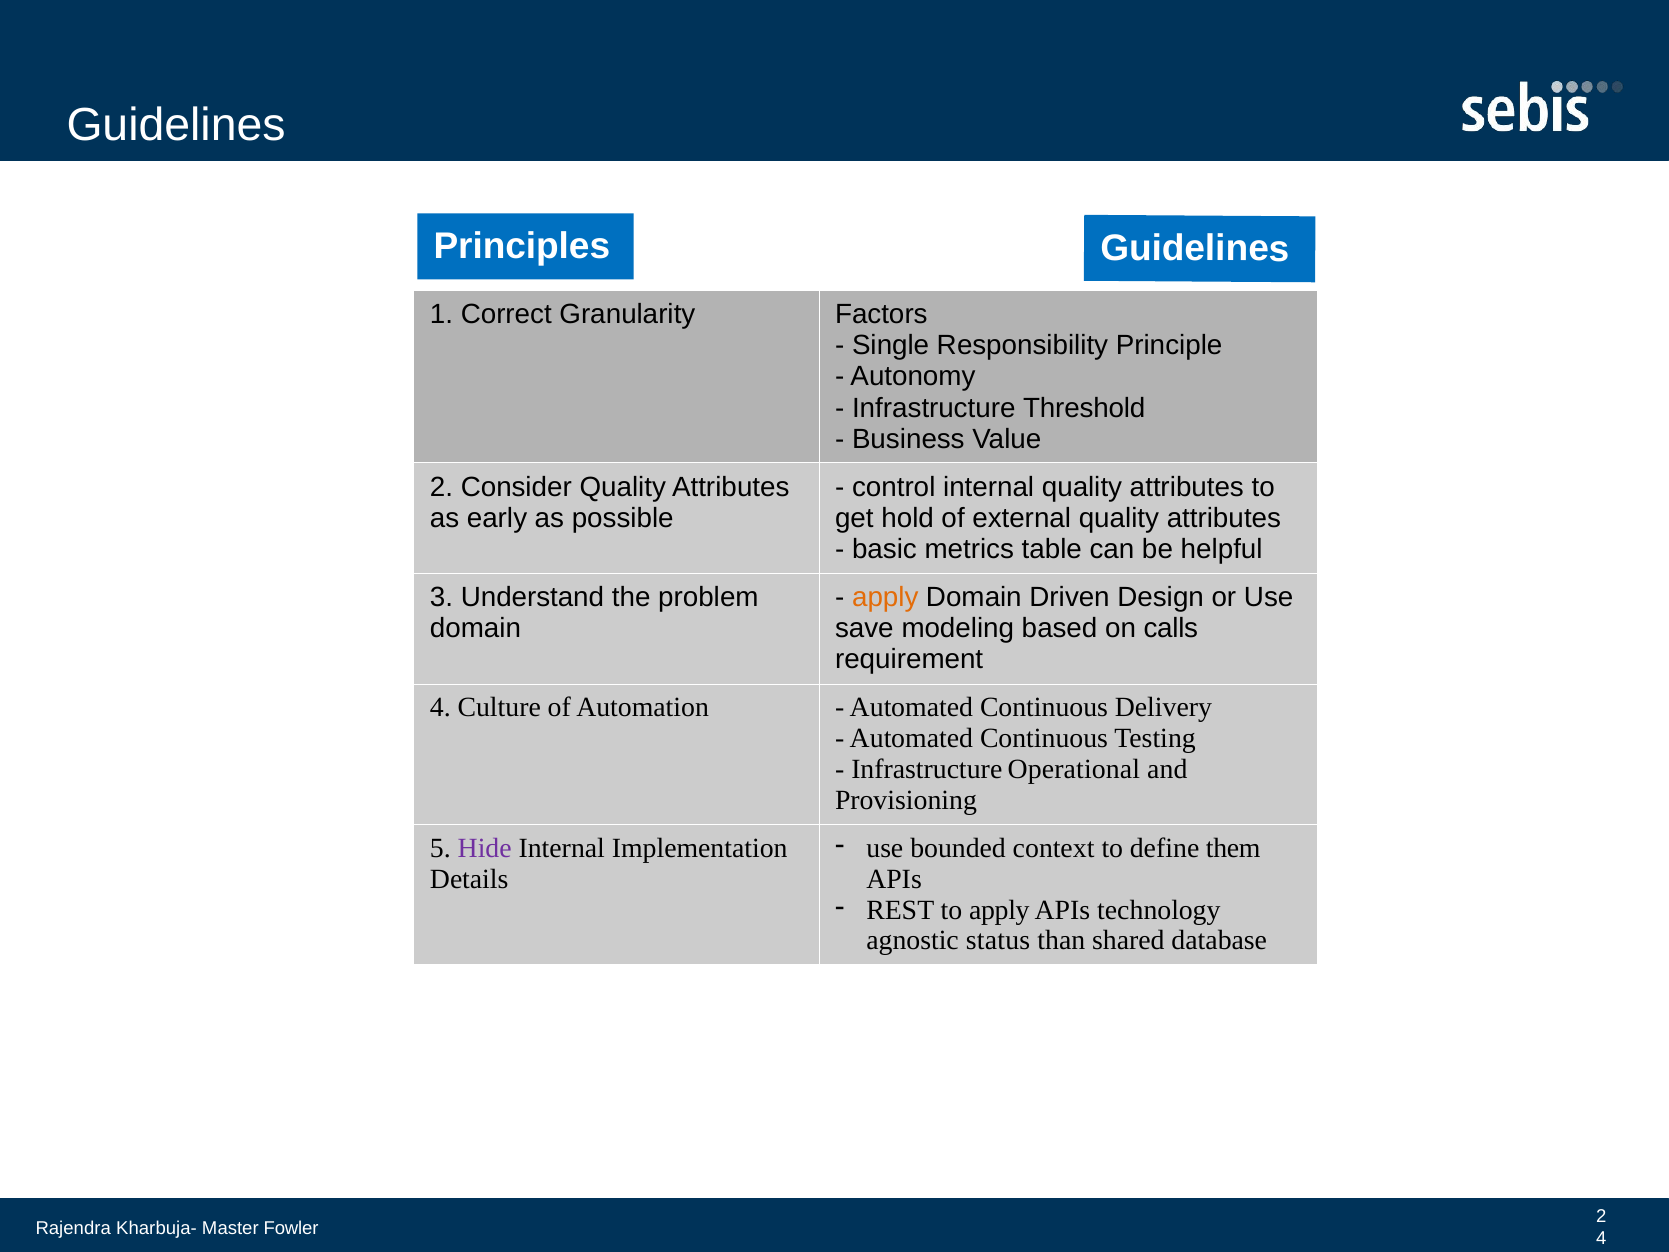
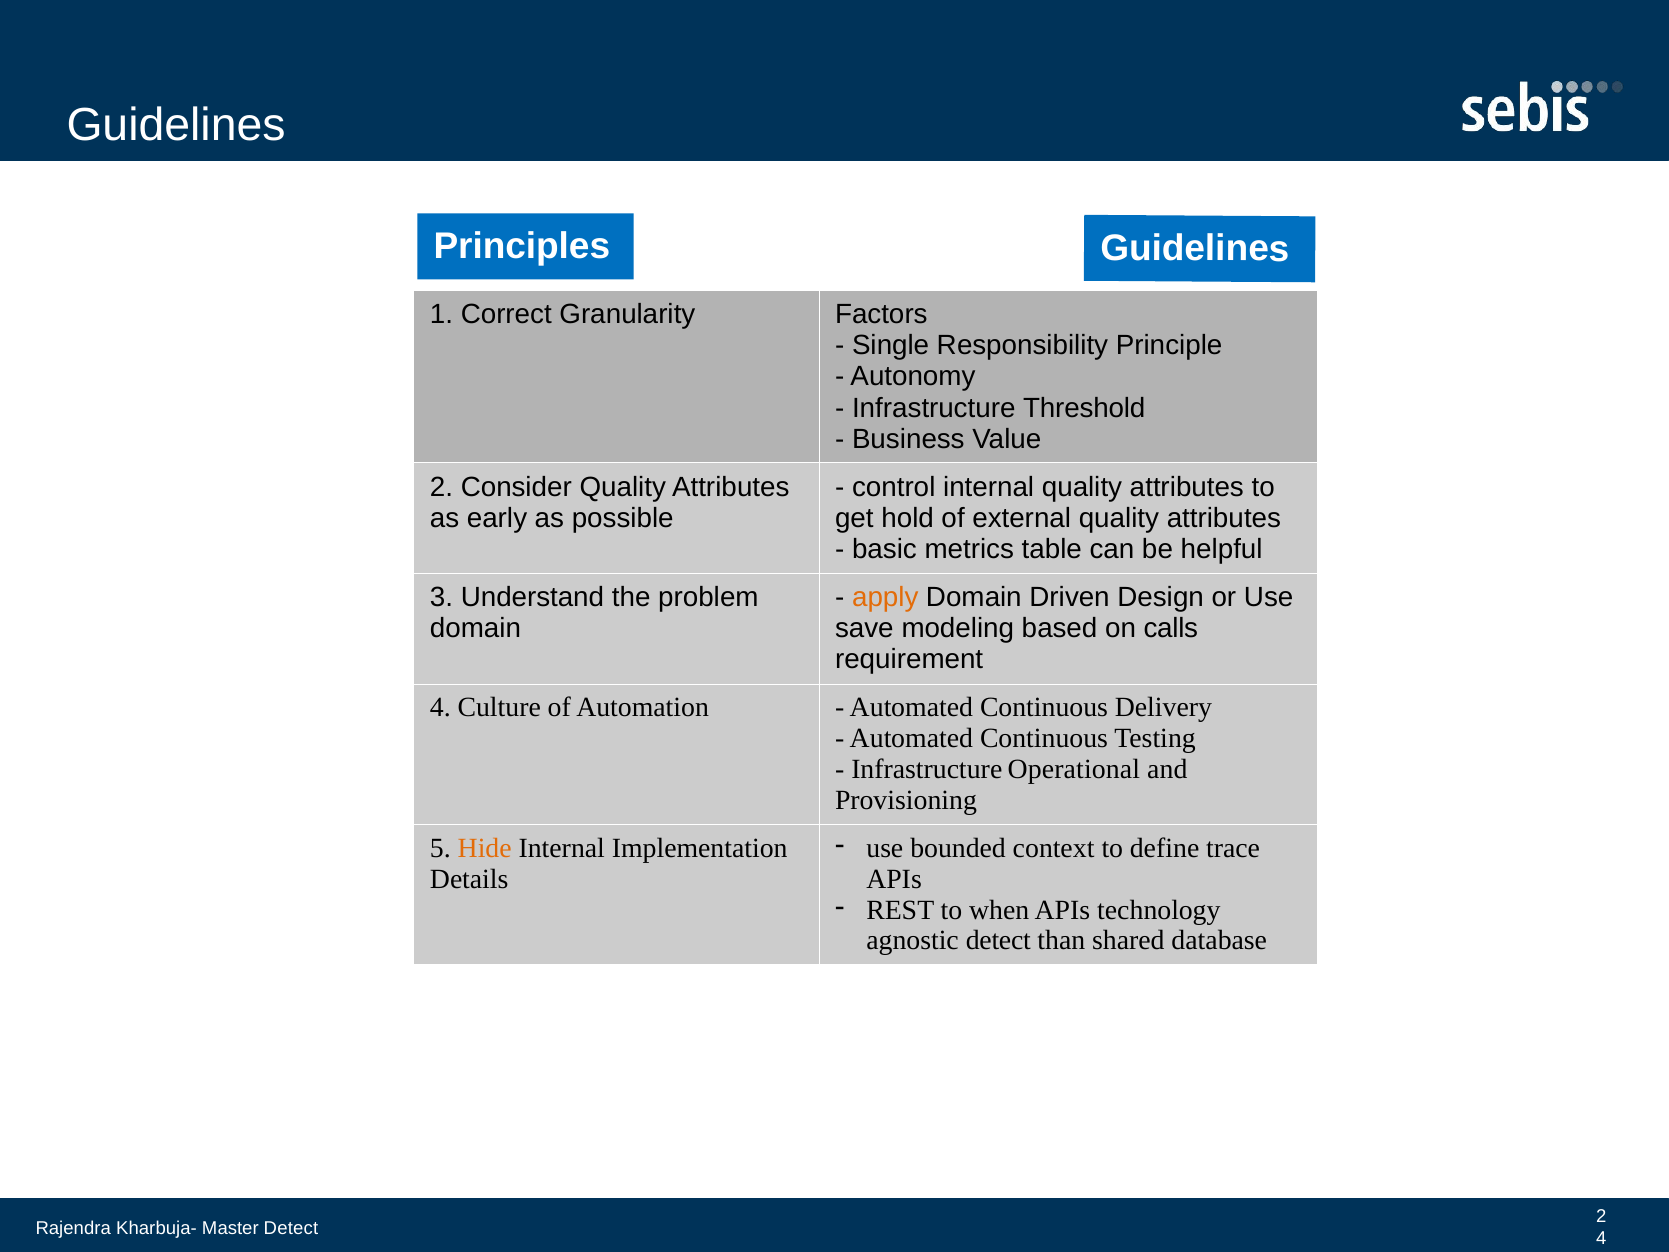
them: them -> trace (1233, 848)
Hide colour: purple -> orange (485, 848)
to apply: apply -> when (999, 910)
agnostic status: status -> detect (998, 941)
Master Fowler: Fowler -> Detect (291, 1229)
